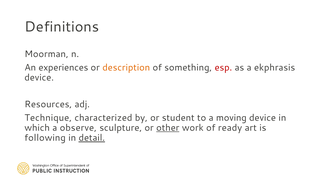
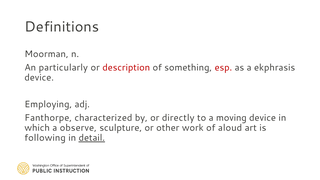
experiences: experiences -> particularly (63, 67)
description colour: orange -> red (126, 67)
Resources: Resources -> Employing (48, 104)
Technique: Technique -> Fanthorpe (48, 118)
student: student -> directly (178, 118)
other underline: present -> none (168, 128)
ready: ready -> aloud (230, 128)
